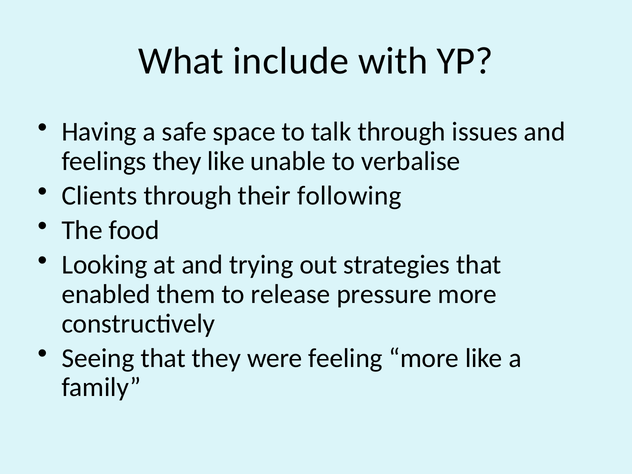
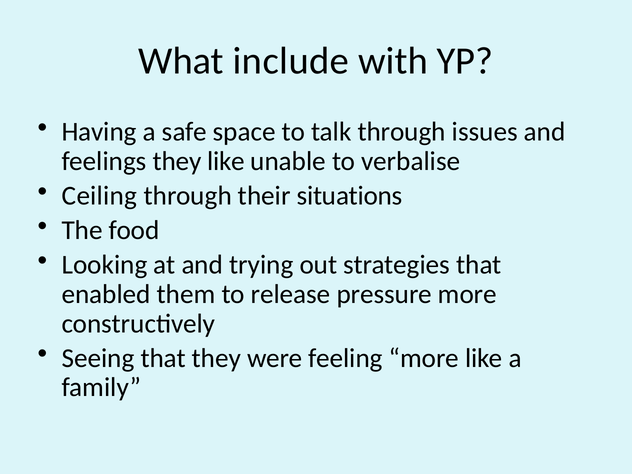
Clients: Clients -> Ceiling (100, 196)
following: following -> situations (350, 196)
